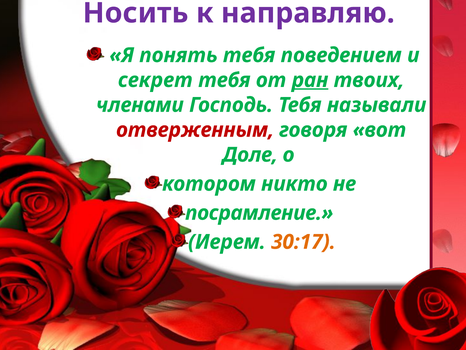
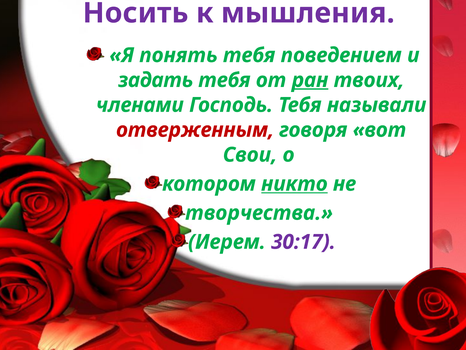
направляю: направляю -> мышления (308, 13)
секрет: секрет -> задать (156, 80)
Доле: Доле -> Свои (250, 155)
никто underline: none -> present (294, 184)
посрамление: посрамление -> творчества (259, 213)
30:17 colour: orange -> purple (303, 242)
